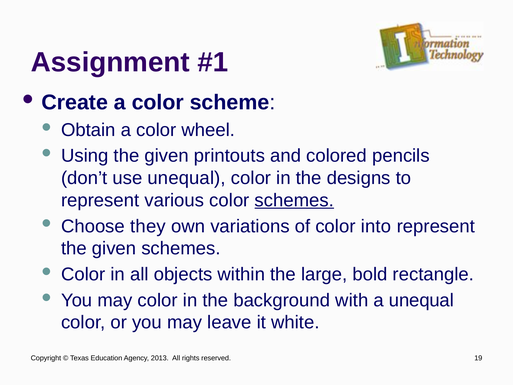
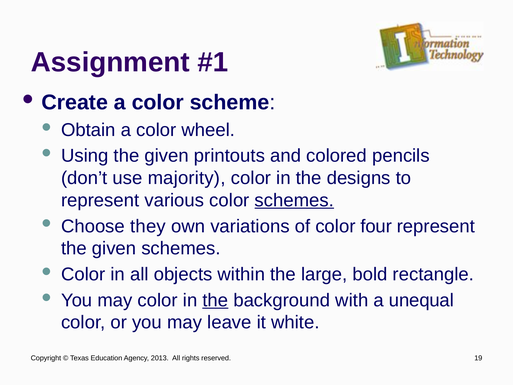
use unequal: unequal -> majority (187, 178)
into: into -> four (376, 226)
the underline: none -> present (215, 300)
